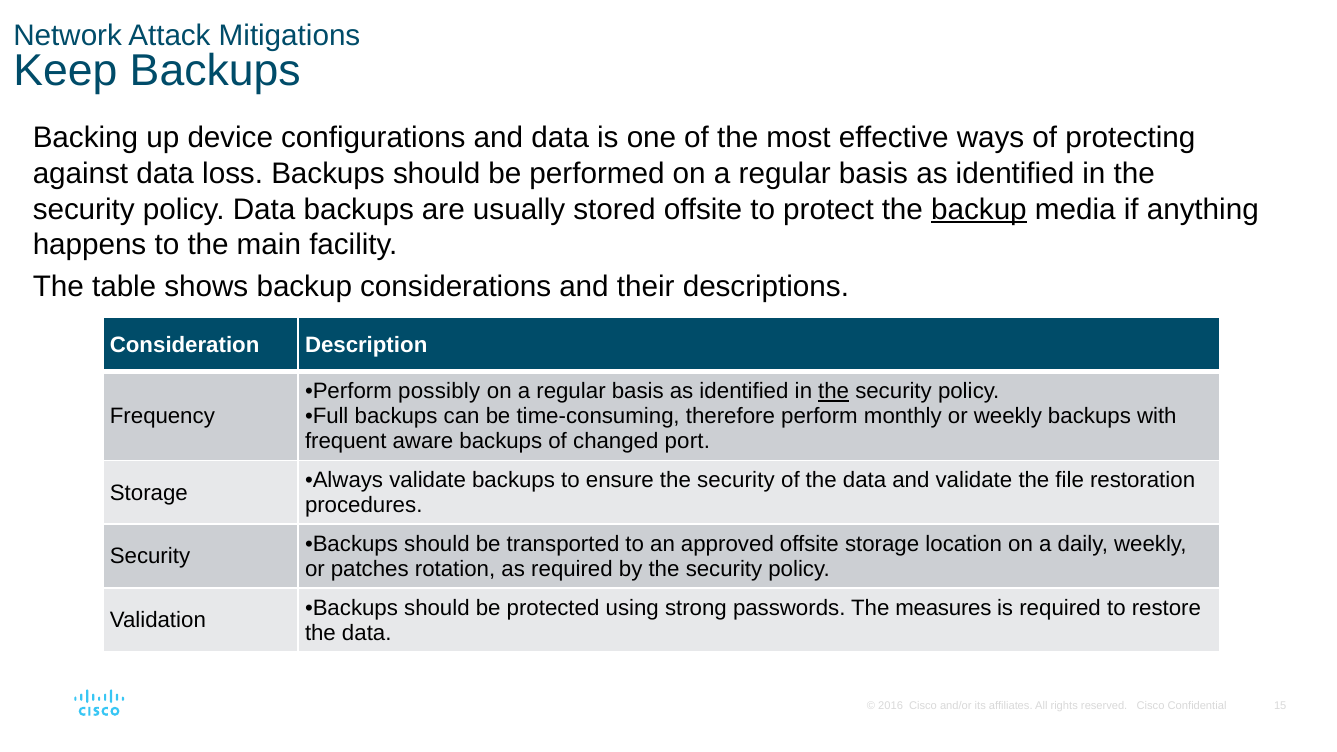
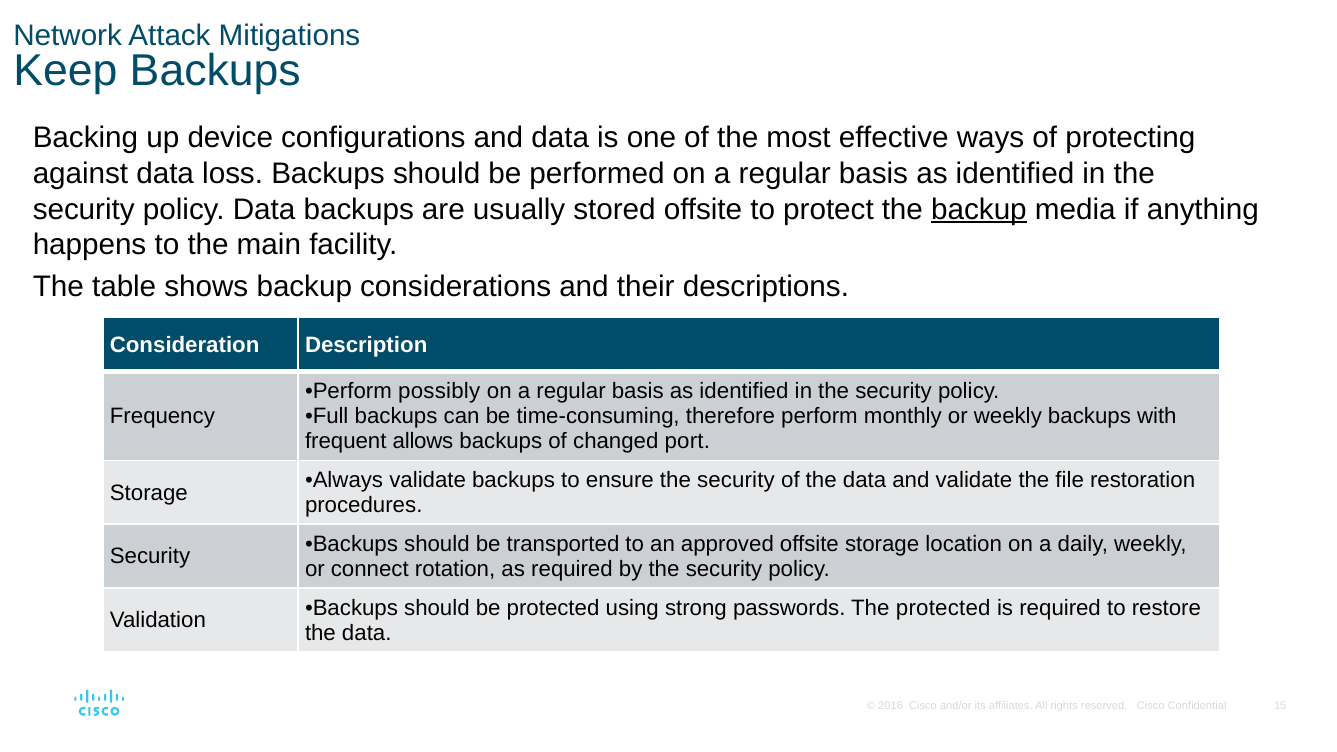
the underline: present -> none (834, 391)
aware: aware -> allows (423, 441)
patches: patches -> connect (370, 569)
The measures: measures -> protected (943, 608)
